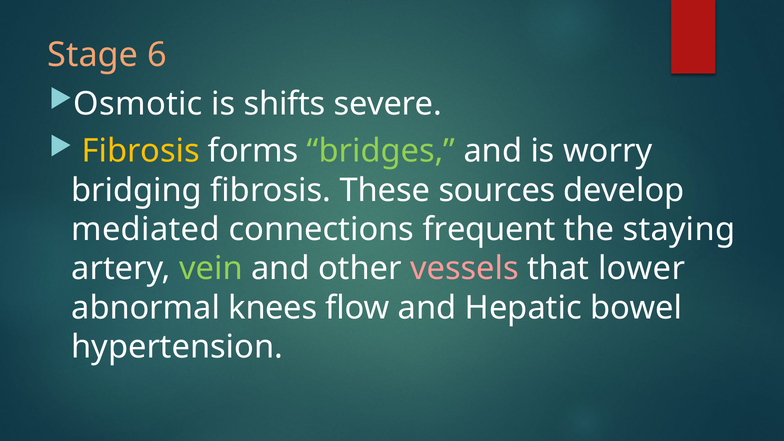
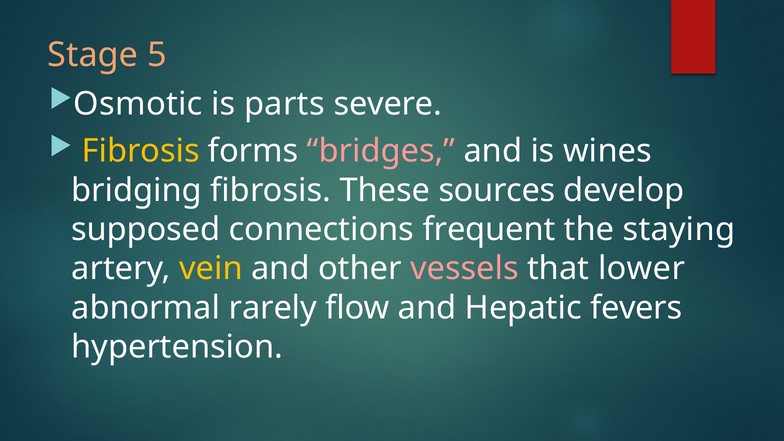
6: 6 -> 5 (157, 55)
shifts: shifts -> parts (284, 104)
bridges colour: light green -> pink (381, 151)
worry: worry -> wines (608, 151)
mediated: mediated -> supposed (146, 229)
vein colour: light green -> yellow (211, 269)
knees: knees -> rarely (273, 308)
bowel: bowel -> fevers (636, 308)
